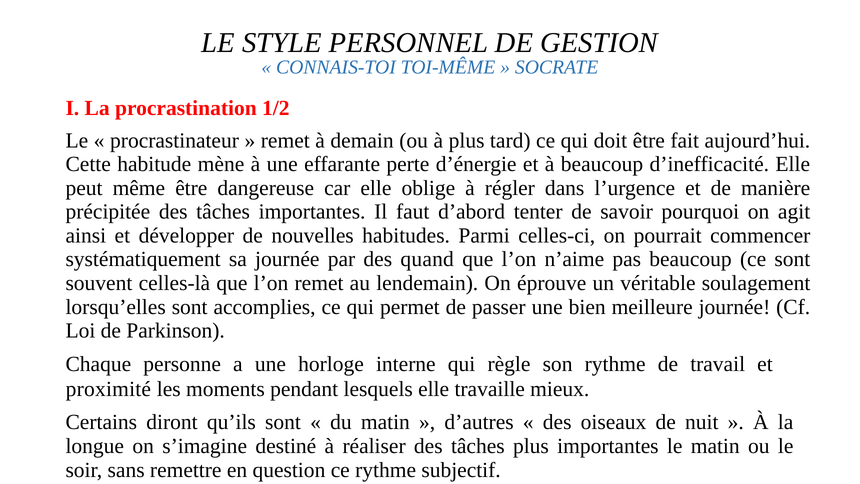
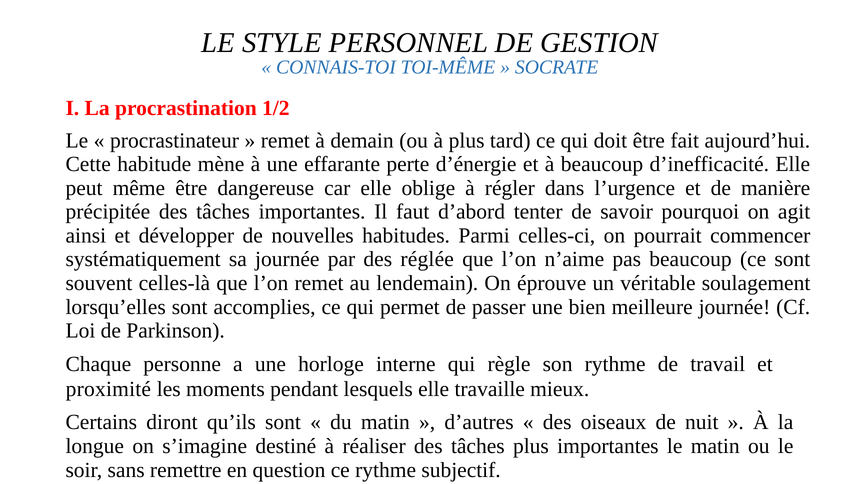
quand: quand -> réglée (427, 259)
